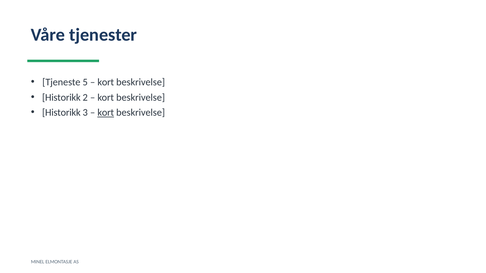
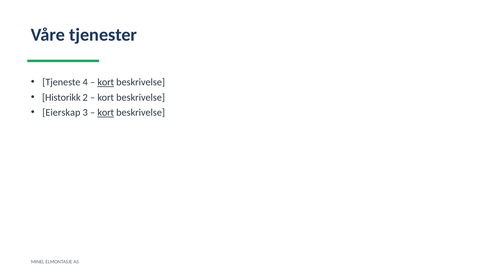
5: 5 -> 4 (85, 82)
kort underline: none -> present (106, 82)
Historikk: Historikk -> Eierskap (61, 113)
